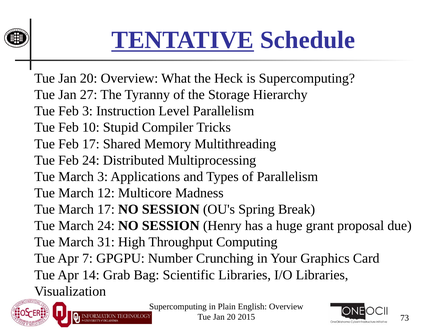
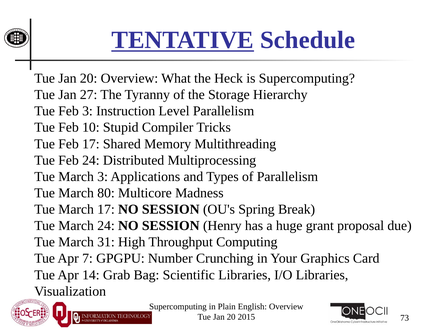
12: 12 -> 80 (106, 193)
